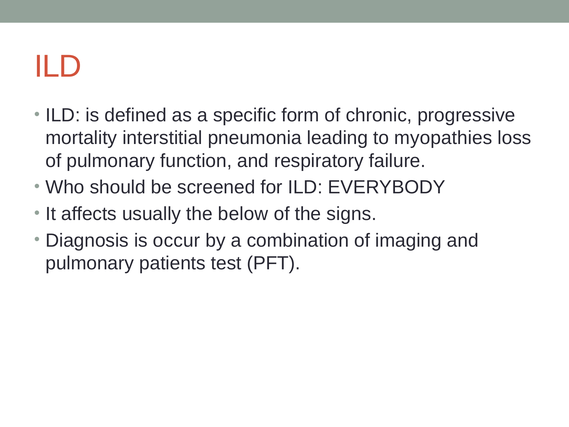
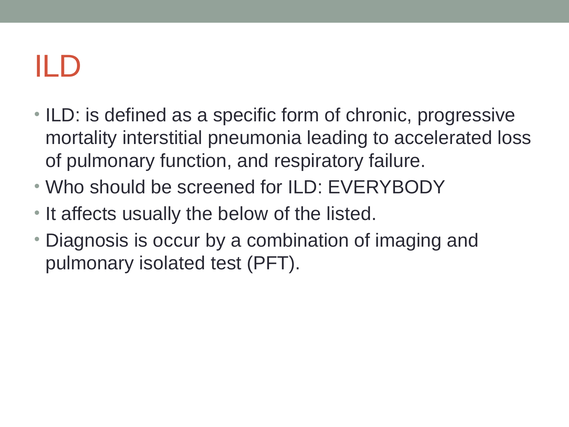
myopathies: myopathies -> accelerated (443, 138)
signs: signs -> listed (352, 214)
patients: patients -> isolated (172, 263)
